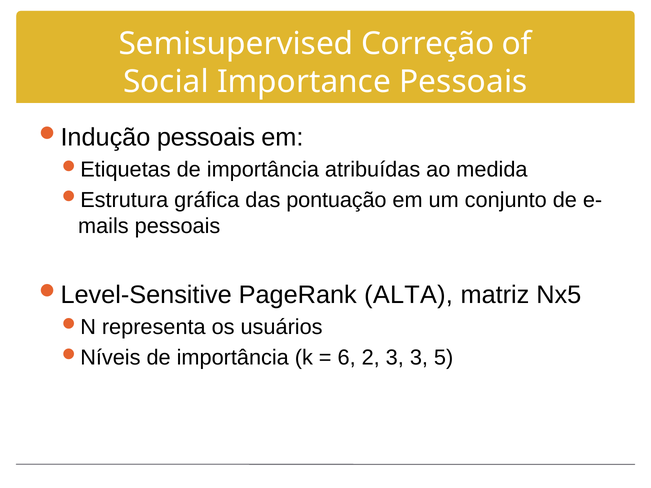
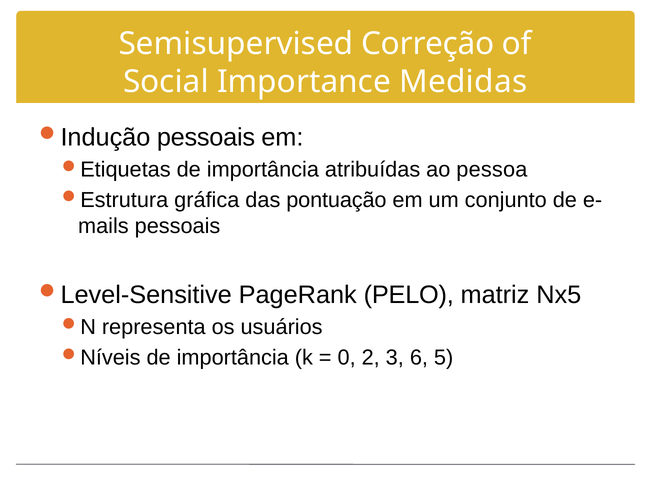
Importance Pessoais: Pessoais -> Medidas (463, 82)
medida: medida -> pessoa (492, 170)
ALTA: ALTA -> PELO (409, 295)
6: 6 -> 0 (347, 358)
3 3: 3 -> 6 (419, 358)
